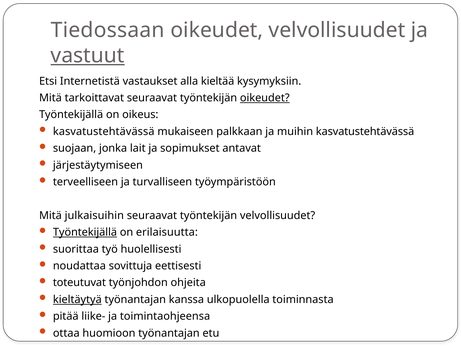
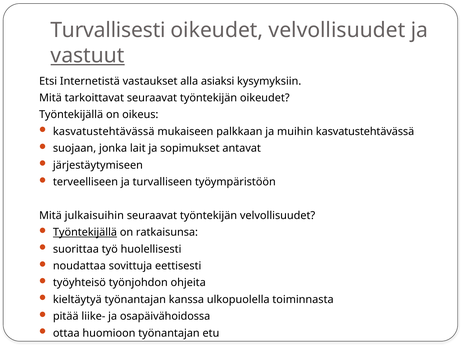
Tiedossaan: Tiedossaan -> Turvallisesti (108, 30)
kieltää: kieltää -> asiaksi (218, 81)
oikeudet underline: present -> none (265, 98)
erilaisuutta: erilaisuutta -> ratkaisunsa (167, 232)
toteutuvat: toteutuvat -> työyhteisö (79, 282)
kieltäytyä underline: present -> none (77, 299)
toimintaohjeensa: toimintaohjeensa -> osapäivähoidossa (165, 316)
